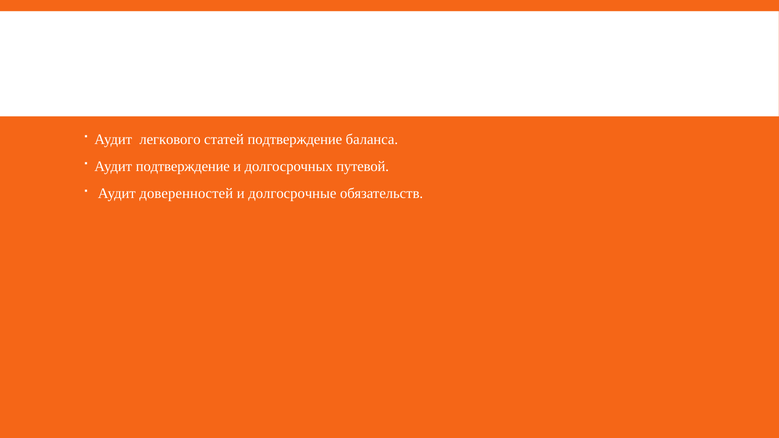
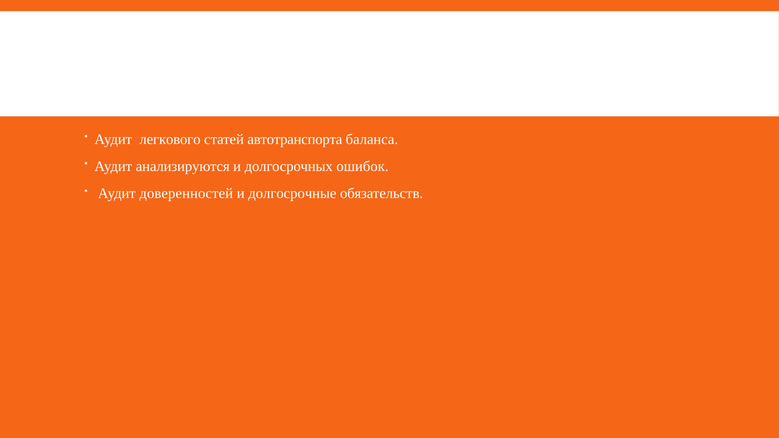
статей подтверждение: подтверждение -> автотранспорта (295, 139)
Аудит подтверждение: подтверждение -> анализируются (183, 166)
путевой: путевой -> ошибок (363, 166)
